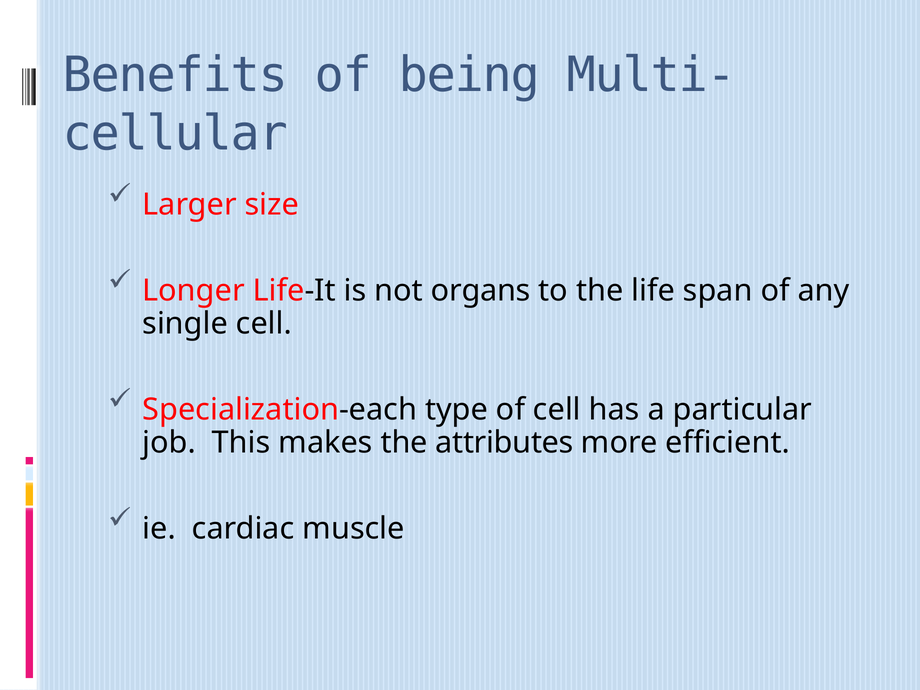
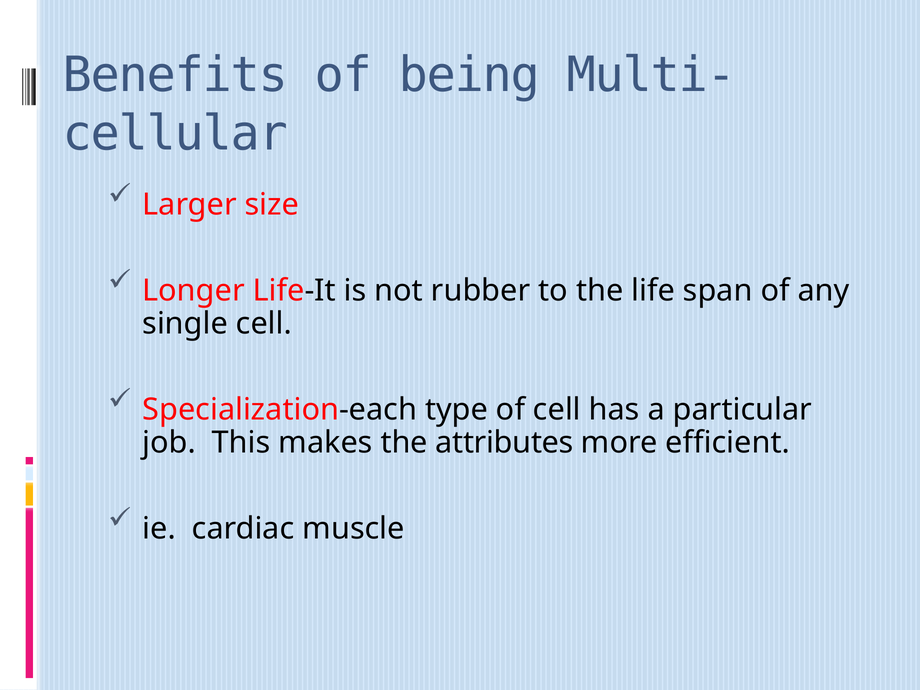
organs: organs -> rubber (481, 291)
